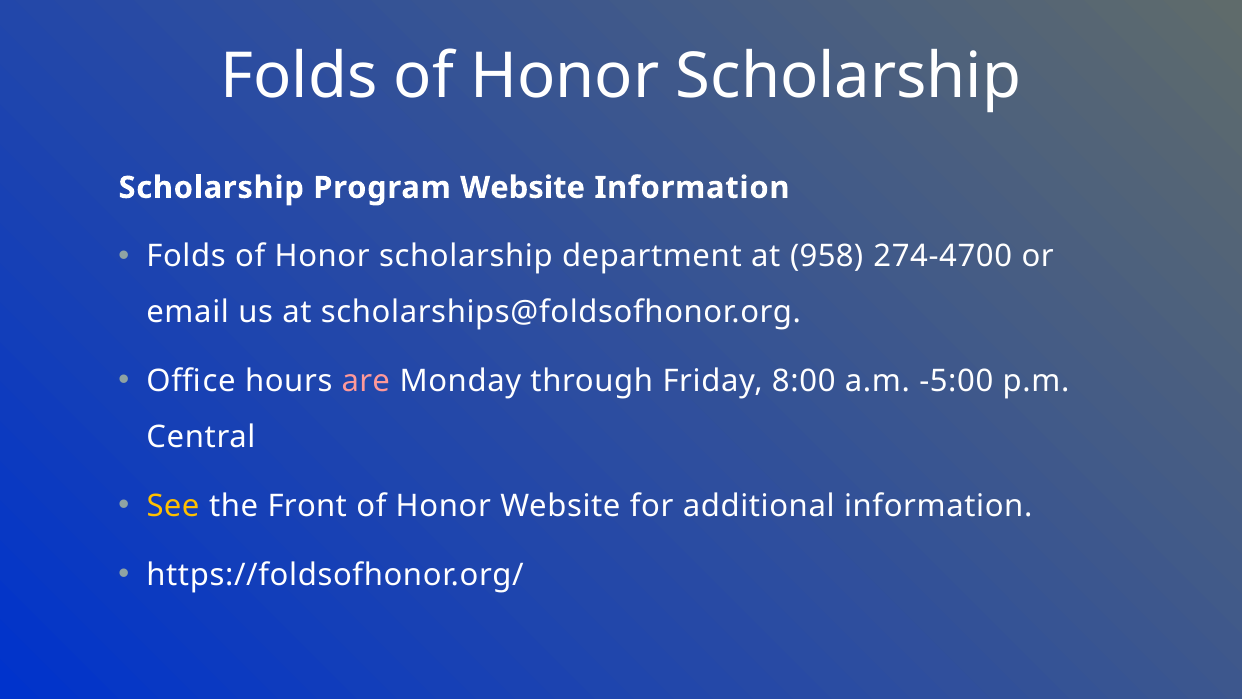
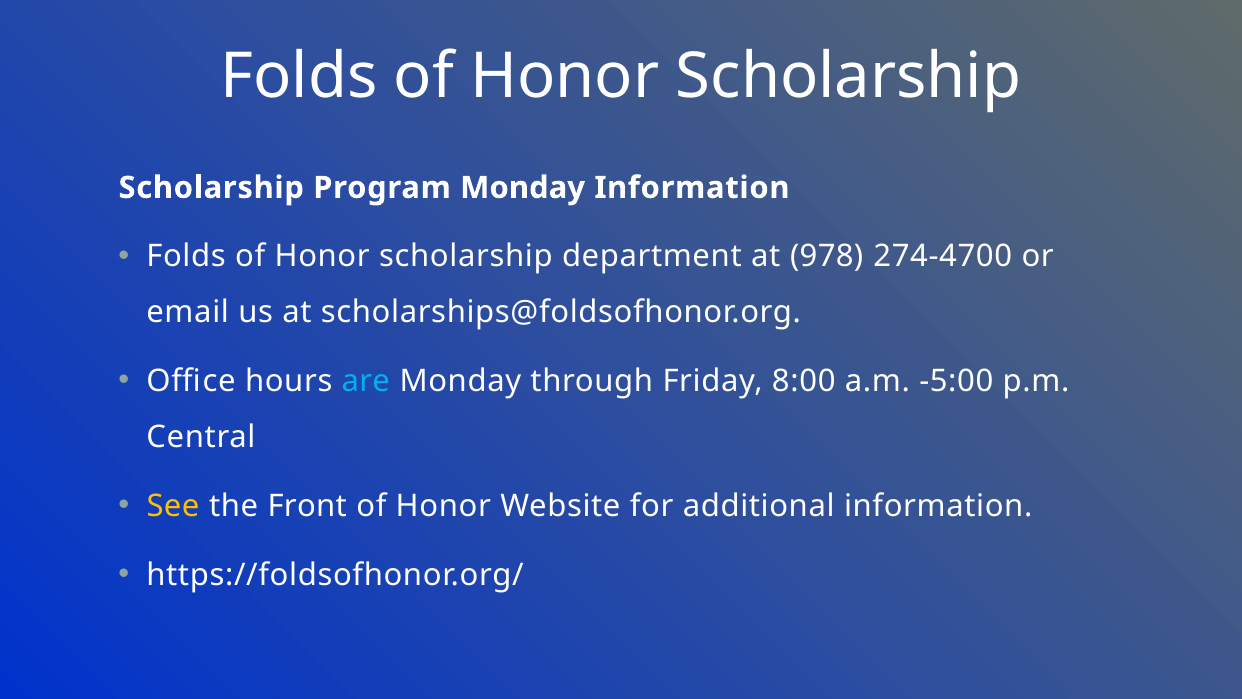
Program Website: Website -> Monday (523, 188)
958: 958 -> 978 (827, 256)
are colour: pink -> light blue (366, 381)
